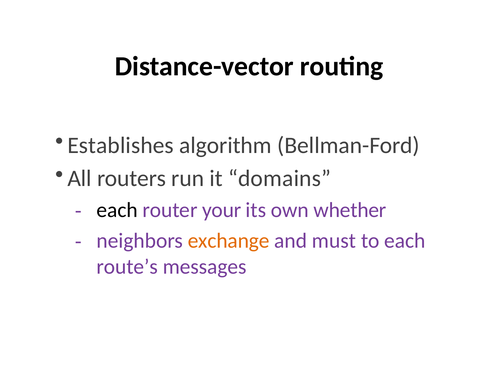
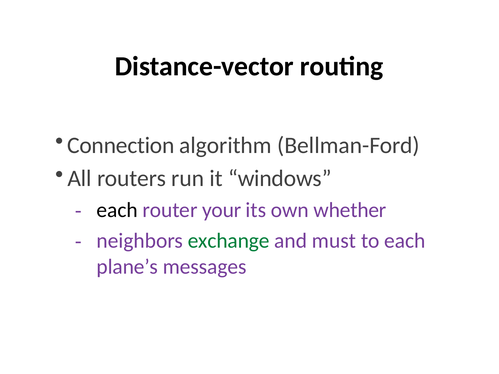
Establishes: Establishes -> Connection (121, 145)
domains: domains -> windows (280, 179)
exchange colour: orange -> green (229, 241)
route’s: route’s -> plane’s (127, 267)
